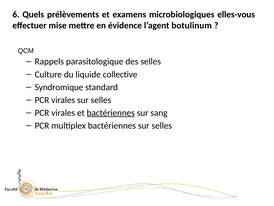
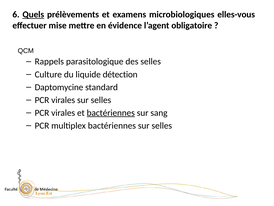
Quels underline: none -> present (33, 15)
botulinum: botulinum -> obligatoire (192, 25)
collective: collective -> détection (120, 74)
Syndromique: Syndromique -> Daptomycine (59, 87)
